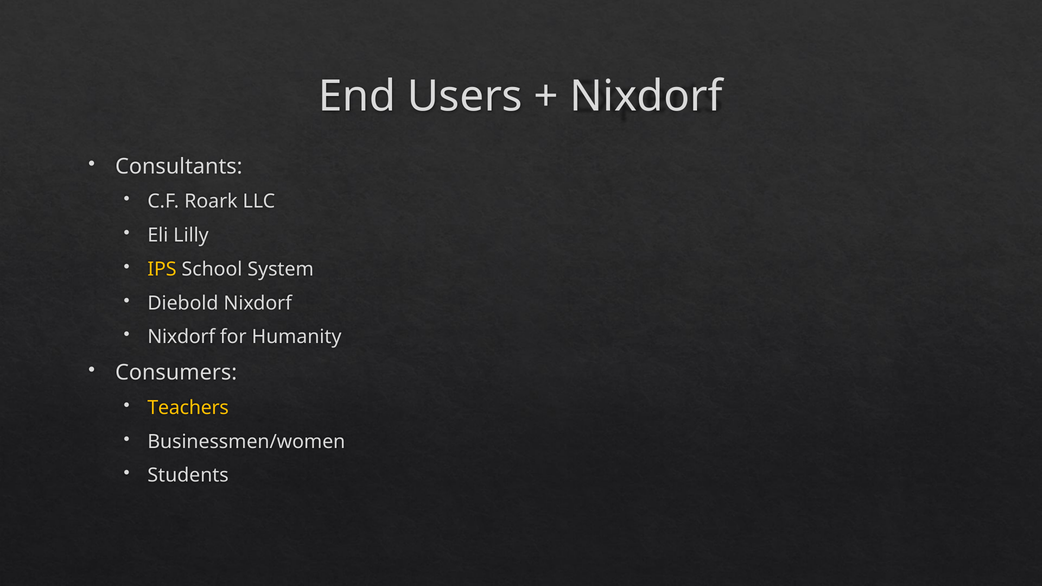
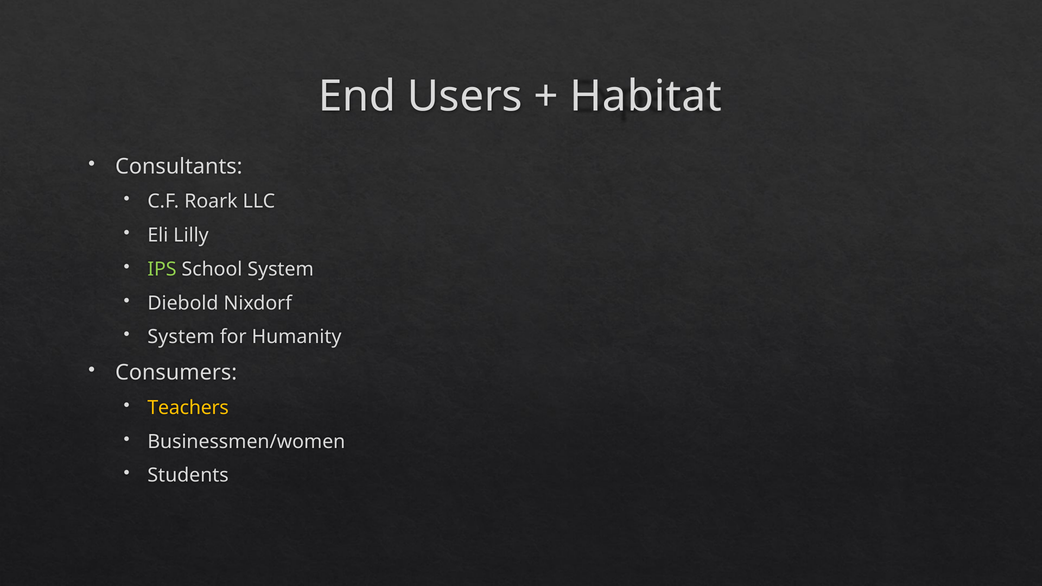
Nixdorf: Nixdorf -> Habitat (646, 97)
IPS colour: yellow -> light green (162, 269)
Nixdorf: Nixdorf -> System (181, 337)
